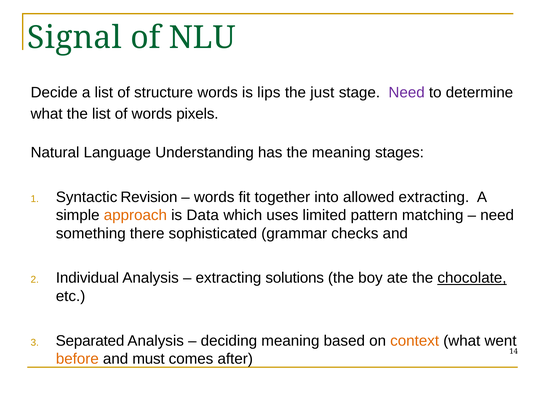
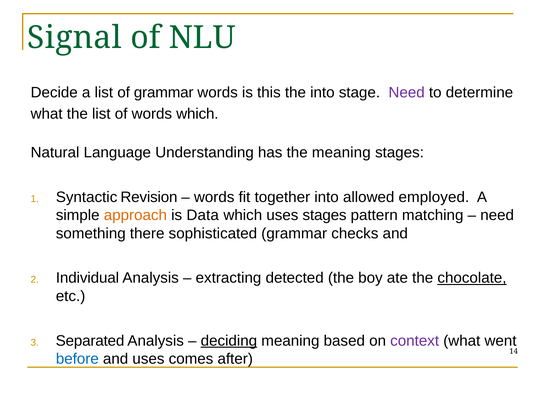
of structure: structure -> grammar (164, 93)
lips: lips -> this (269, 93)
the just: just -> into (322, 93)
words pixels: pixels -> which (197, 114)
allowed extracting: extracting -> employed (434, 197)
uses limited: limited -> stages (325, 216)
solutions: solutions -> detected (295, 279)
deciding underline: none -> present (229, 341)
context colour: orange -> purple (415, 341)
before colour: orange -> blue (77, 360)
and must: must -> uses (148, 360)
